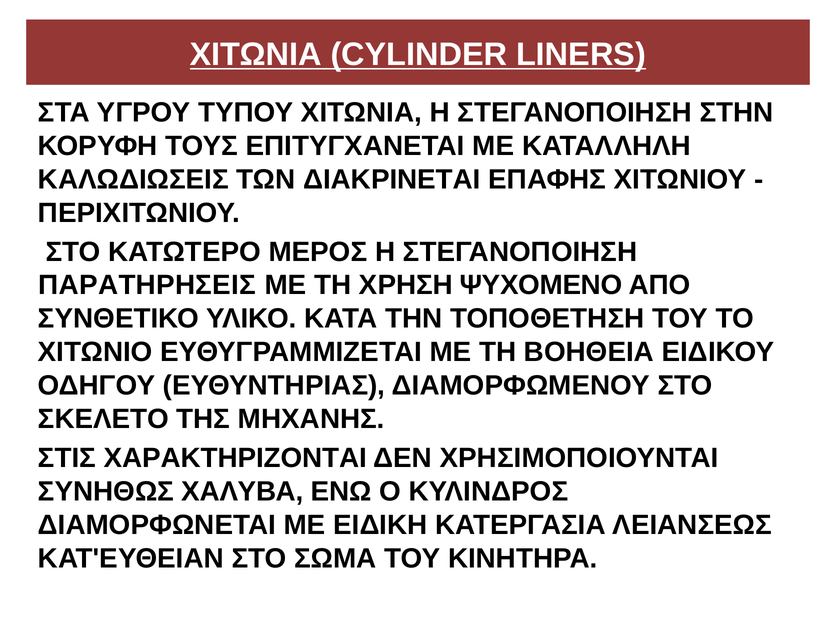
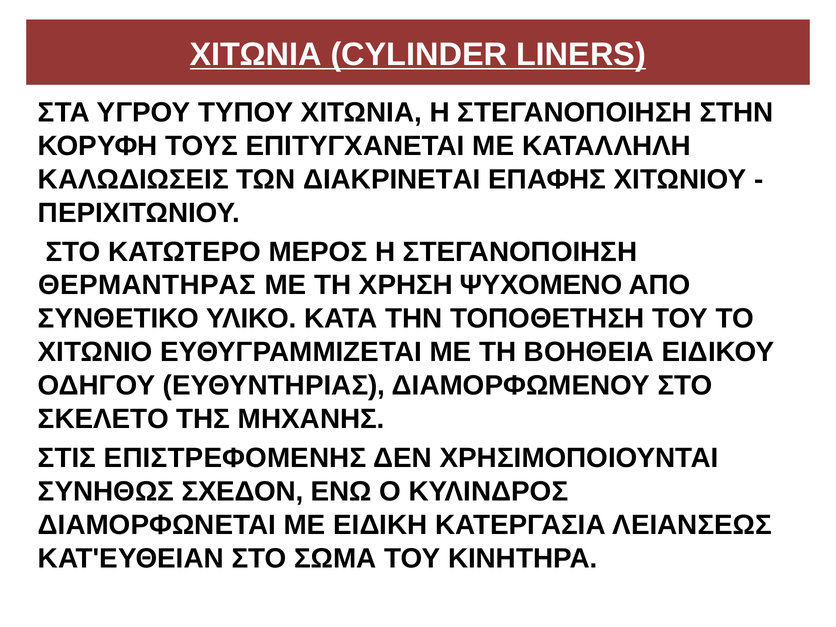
ΠΑΡΑΤΗΡΗΣΕΙΣ: ΠΑΡΑΤΗΡΗΣΕΙΣ -> ΘΕΡΜΑΝΤΗΡΑΣ (147, 285)
ΧΑΡΑΚΤΗΡΙΖΟΝΤΑΙ: ΧΑΡΑΚΤΗΡΙΖΟΝΤΑΙ -> ΕΠΙΣΤΡΕΦΟΜΕΝΗΣ (235, 458)
ΧΑΛΥΒΑ: ΧΑΛΥΒΑ -> ΣΧΕΔΟΝ (242, 491)
